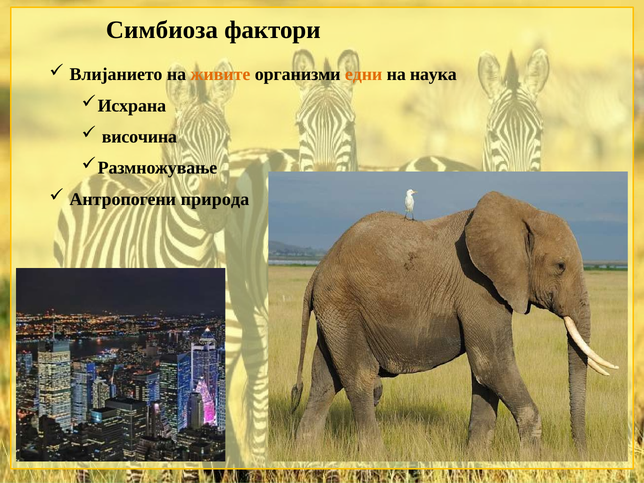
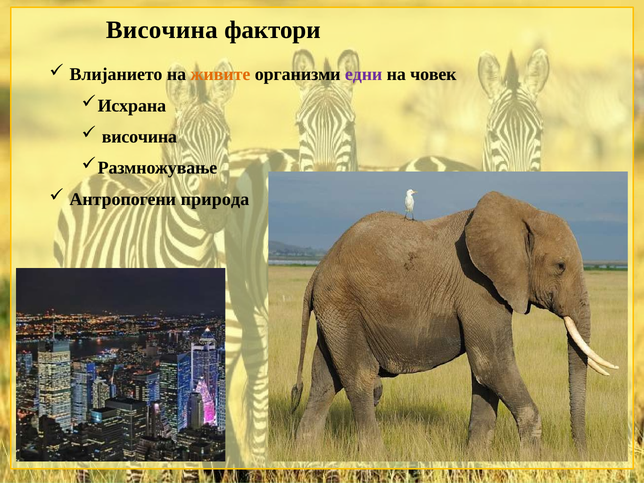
Симбиоза: Симбиоза -> Височина (162, 30)
едни colour: orange -> purple (364, 75)
наука: наука -> човек (433, 75)
